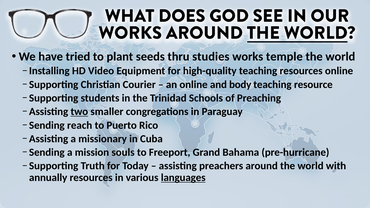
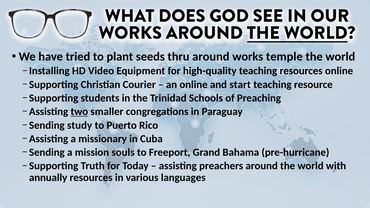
thru studies: studies -> around (211, 57)
body: body -> start (240, 85)
reach: reach -> study (80, 125)
languages underline: present -> none (183, 178)
